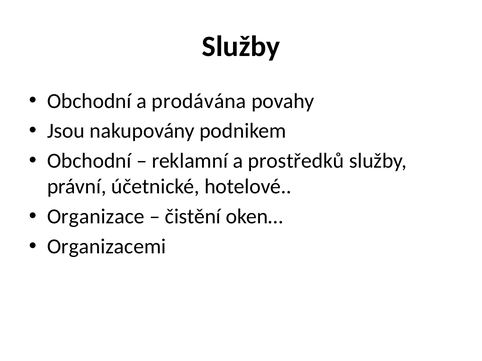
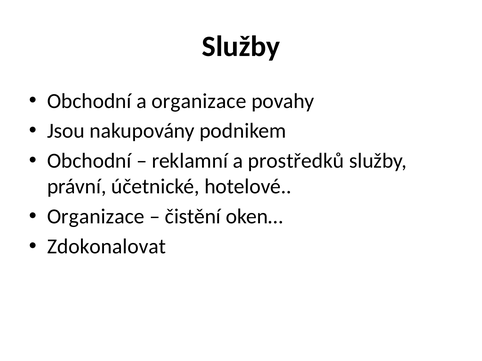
a prodávána: prodávána -> organizace (199, 101)
Organizacemi: Organizacemi -> Zdokonalovat (107, 247)
